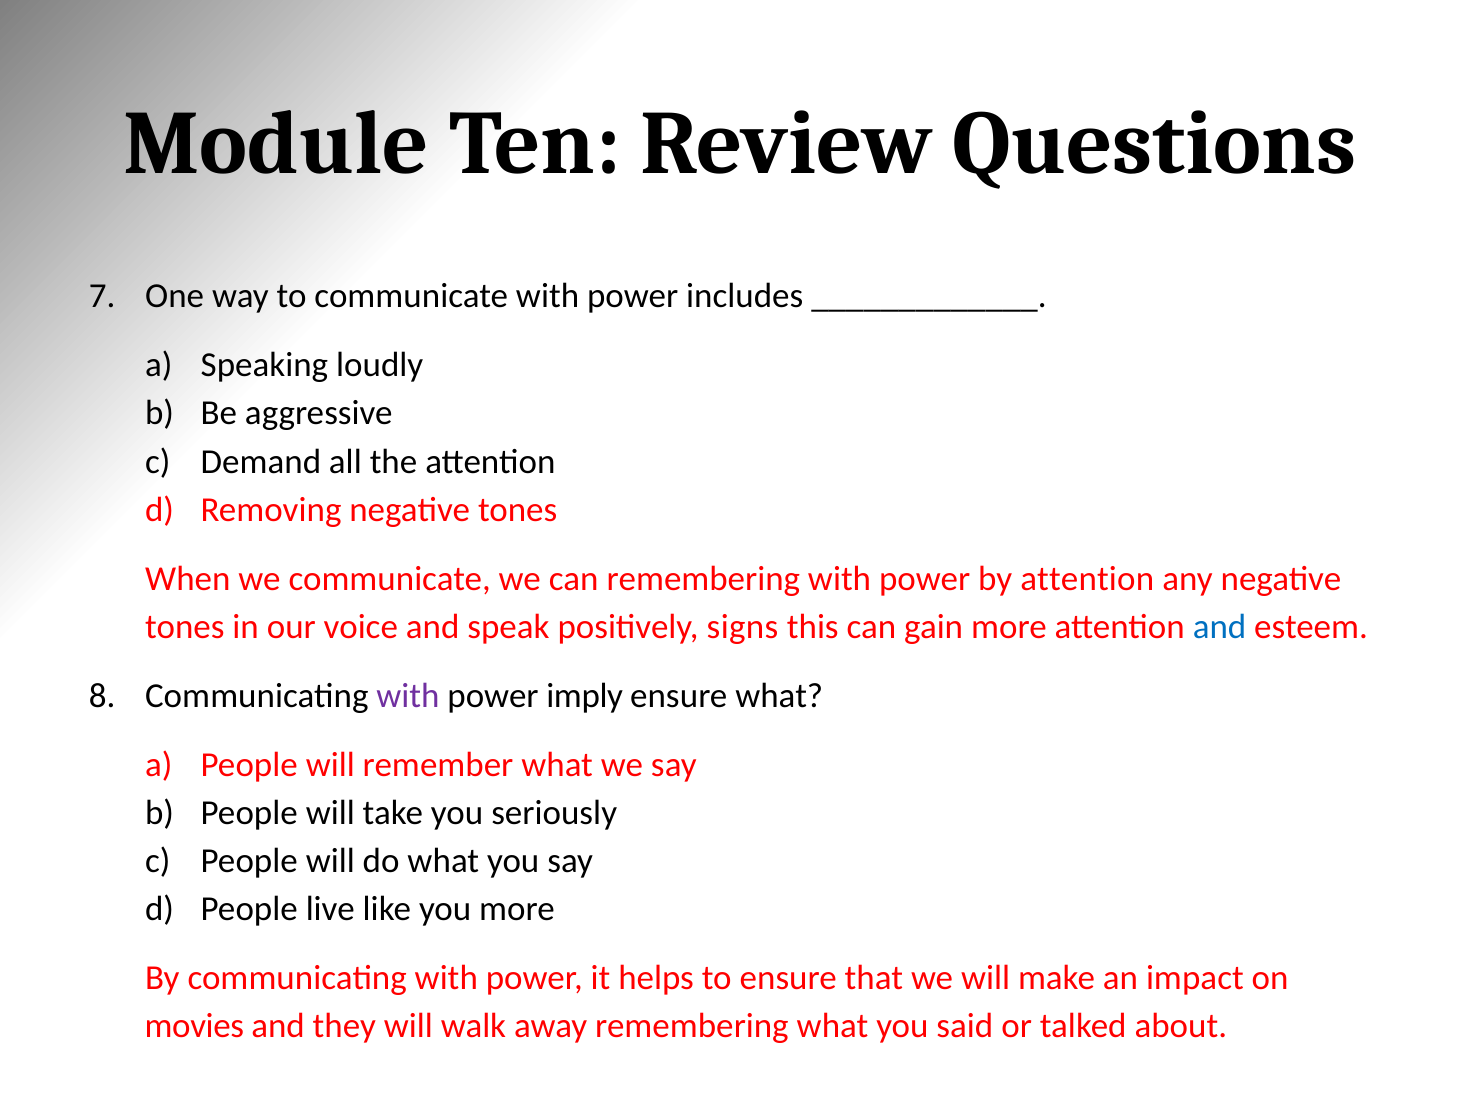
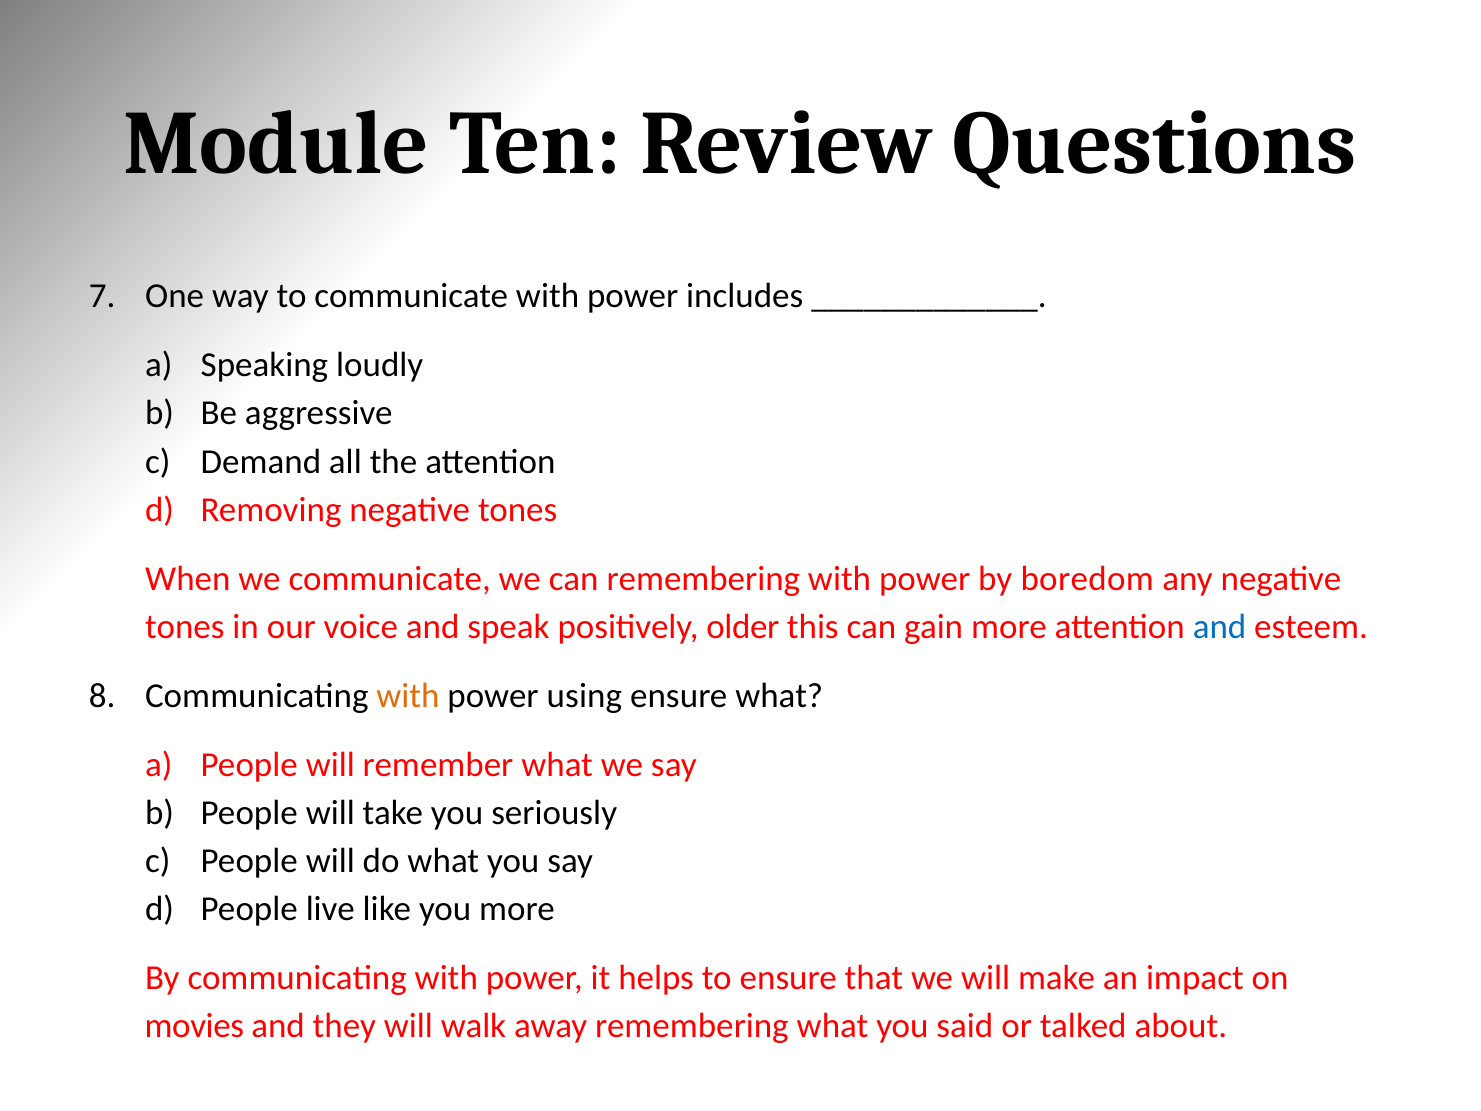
by attention: attention -> boredom (1087, 579)
signs: signs -> older (743, 627)
with colour: purple -> orange (408, 696)
imply: imply -> using (584, 696)
